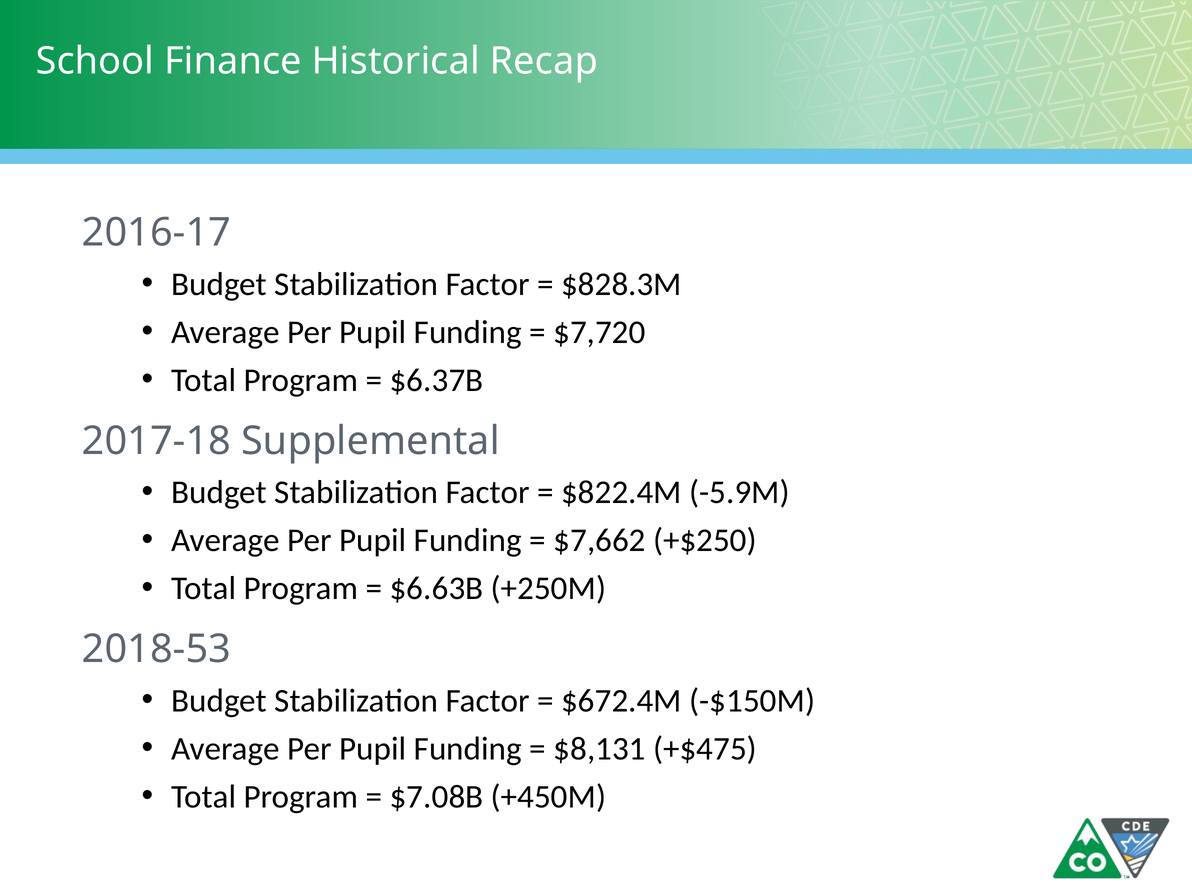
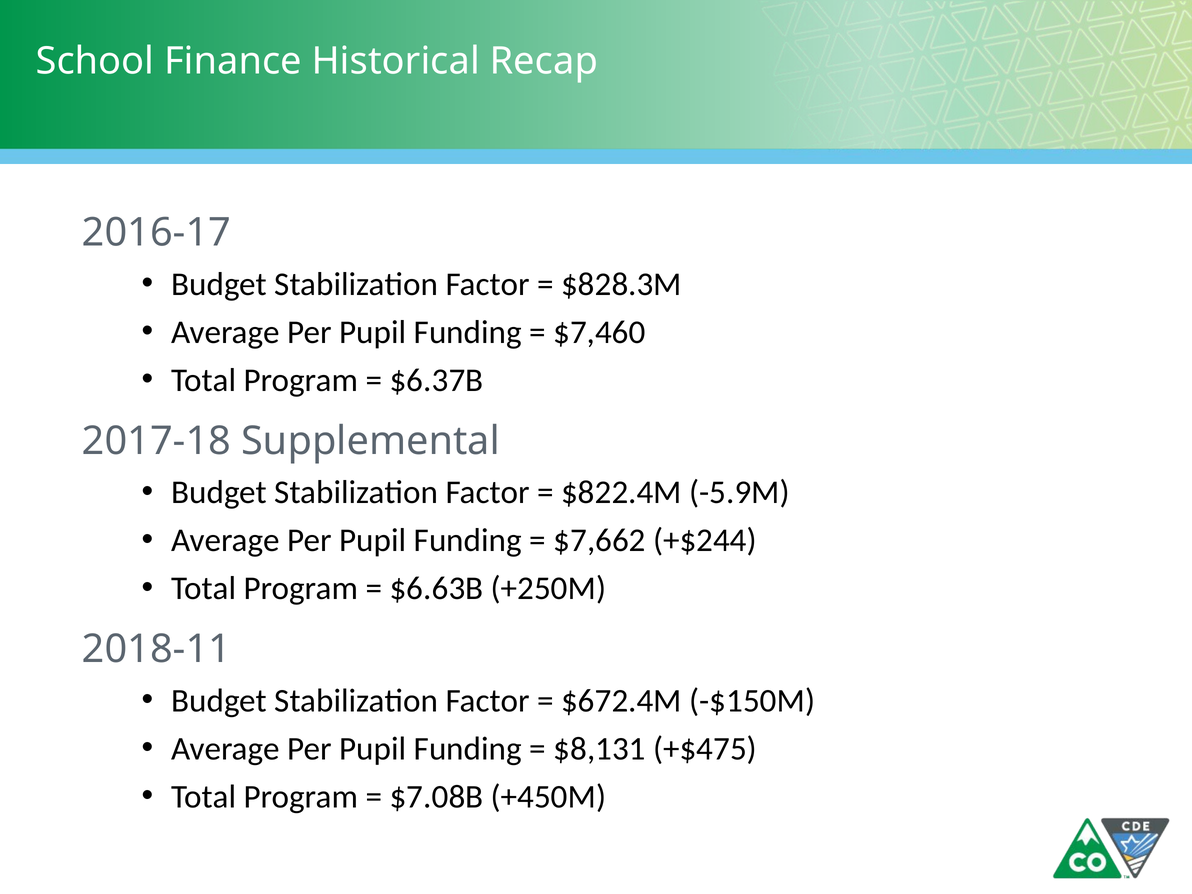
$7,720: $7,720 -> $7,460 (599, 332)
+$250: +$250 -> +$244 (705, 540)
2018-53: 2018-53 -> 2018-11 (156, 649)
